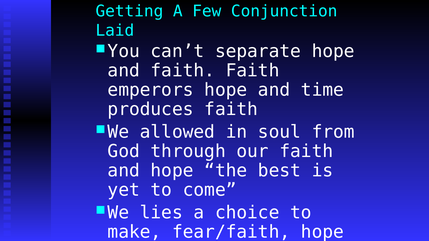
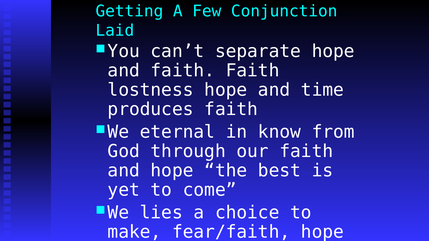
emperors: emperors -> lostness (151, 90)
allowed: allowed -> eternal (177, 132)
soul: soul -> know (279, 132)
